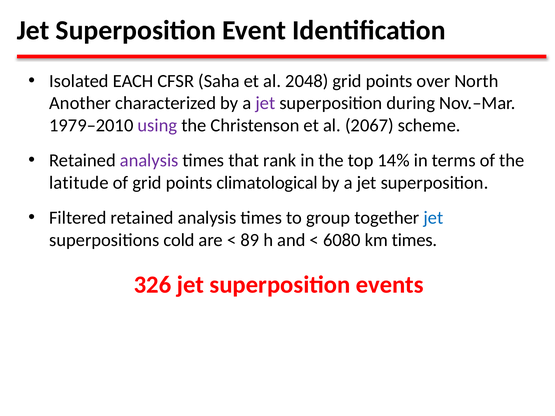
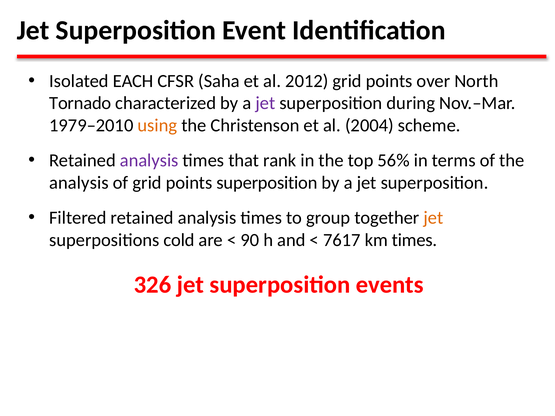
2048: 2048 -> 2012 (307, 81)
Another: Another -> Tornado (80, 103)
using colour: purple -> orange (157, 125)
2067: 2067 -> 2004 (369, 125)
14%: 14% -> 56% (394, 161)
latitude: latitude -> analysis (79, 183)
points climatological: climatological -> superposition (267, 183)
jet colour: blue -> orange (433, 218)
89: 89 -> 90 (250, 240)
6080: 6080 -> 7617 (342, 240)
